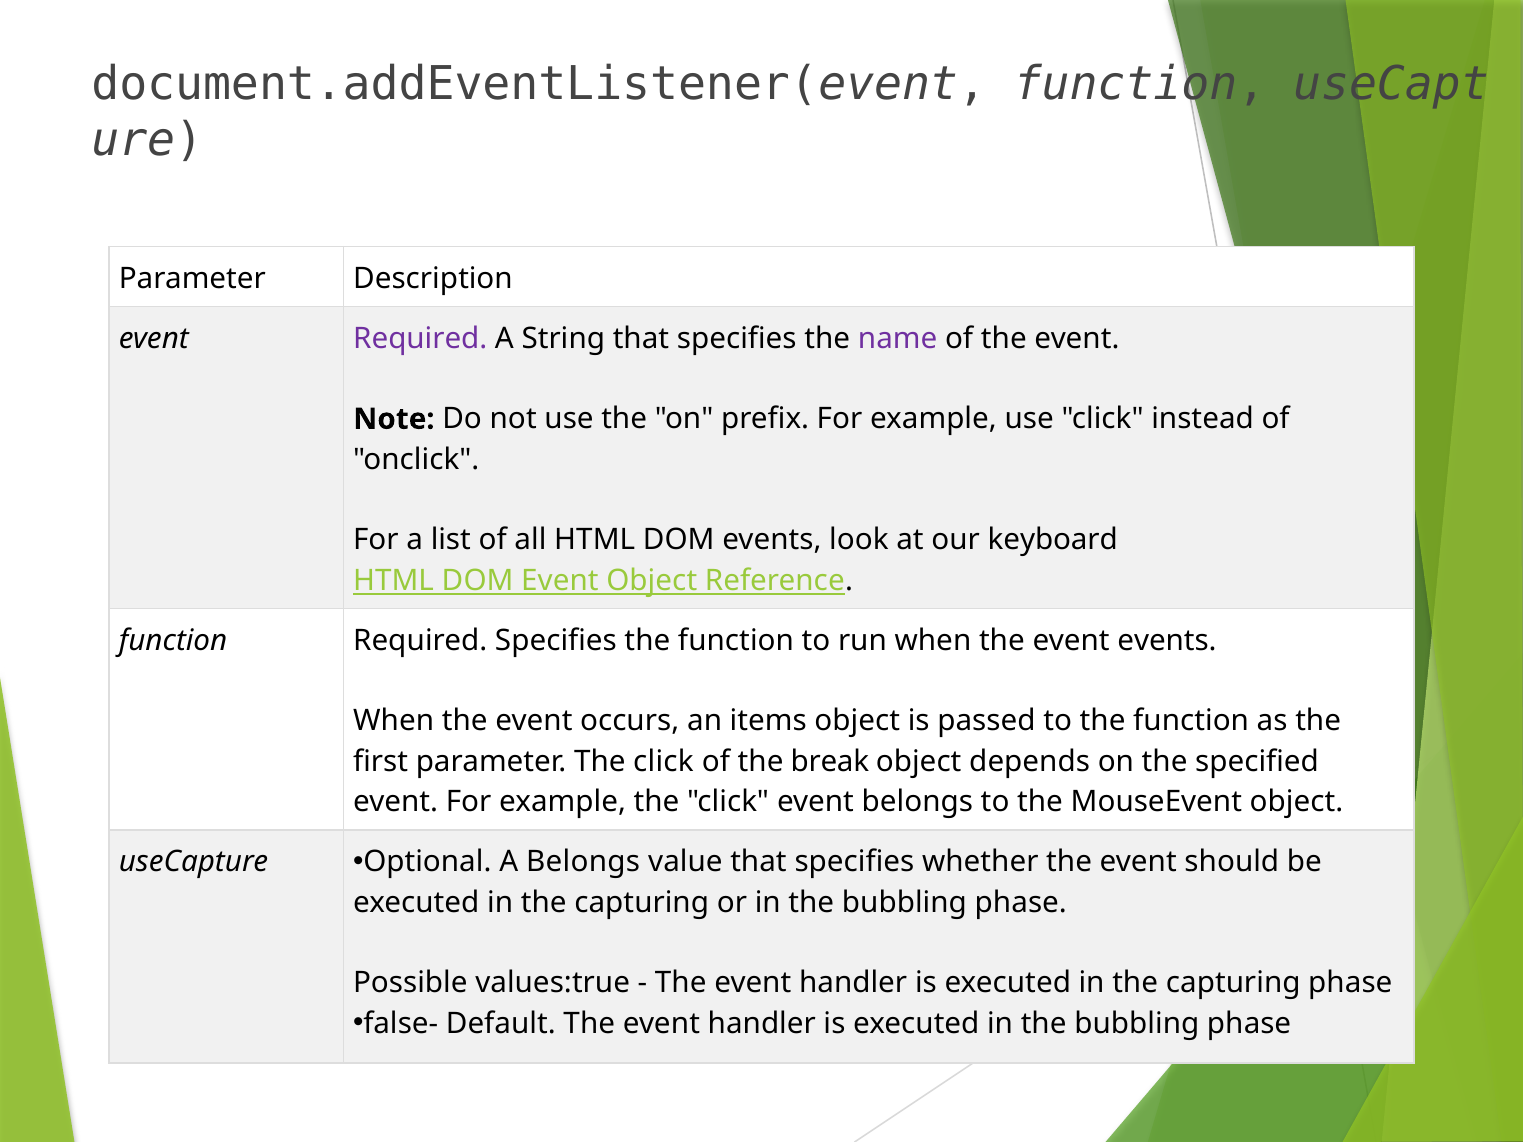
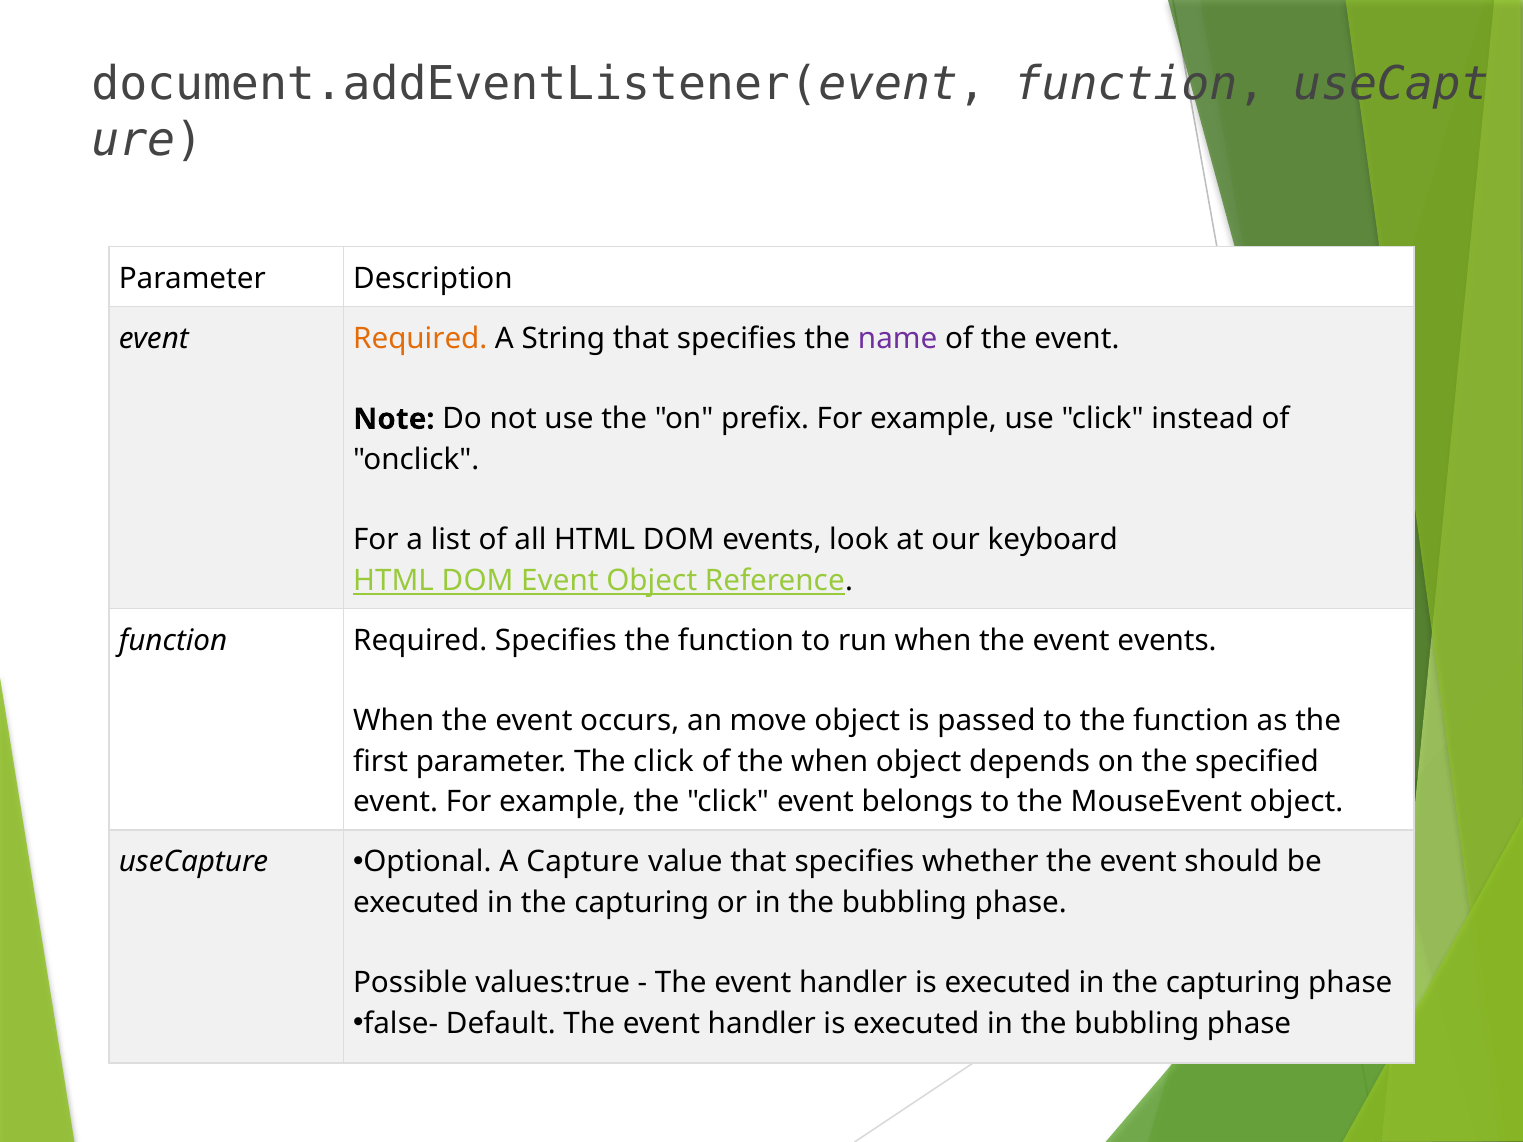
Required colour: purple -> orange (420, 338)
items: items -> move (768, 721)
the break: break -> when (830, 762)
A Belongs: Belongs -> Capture (583, 862)
